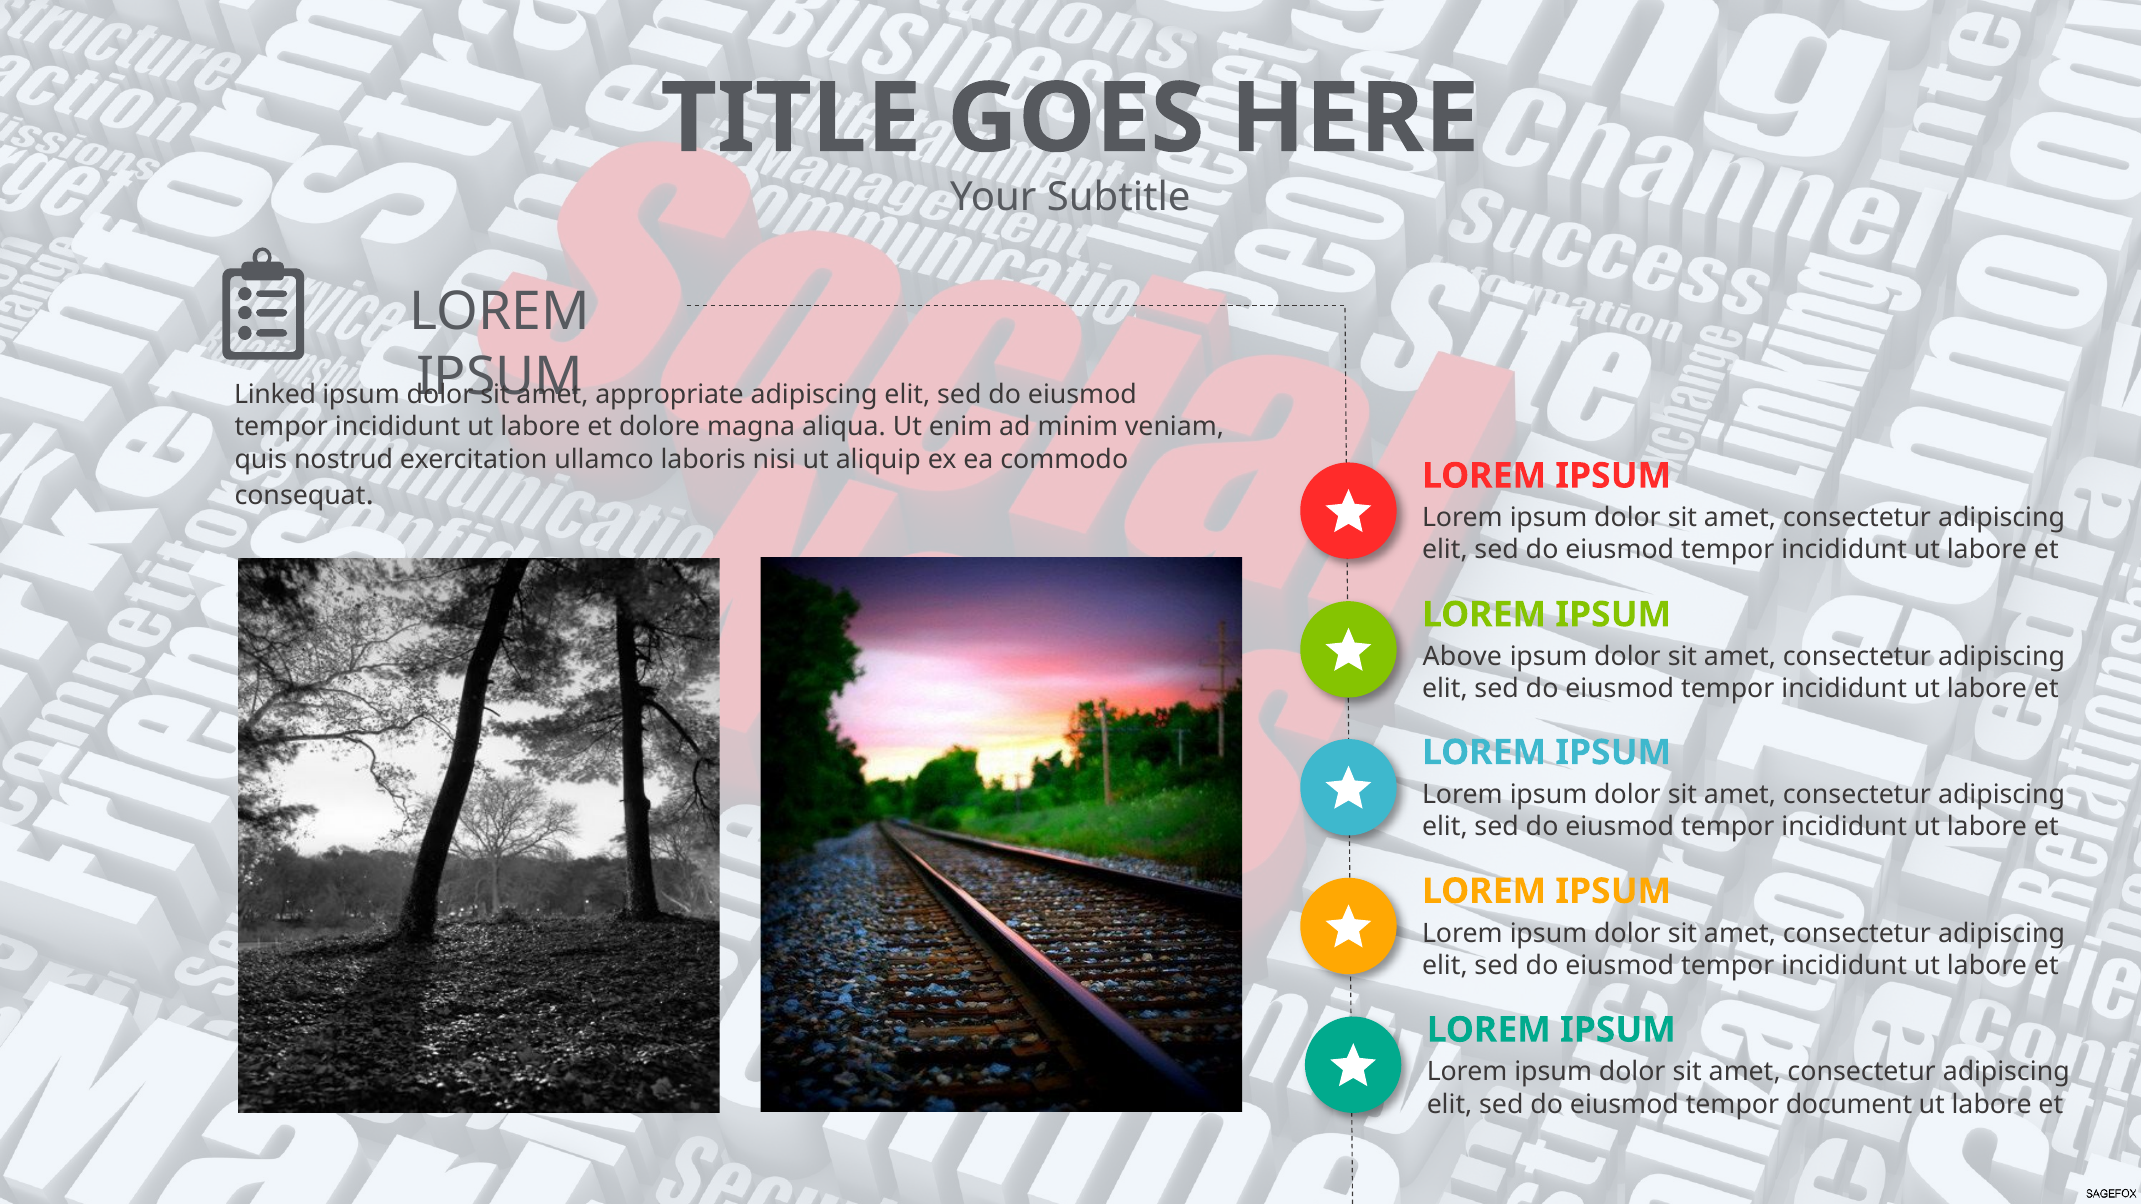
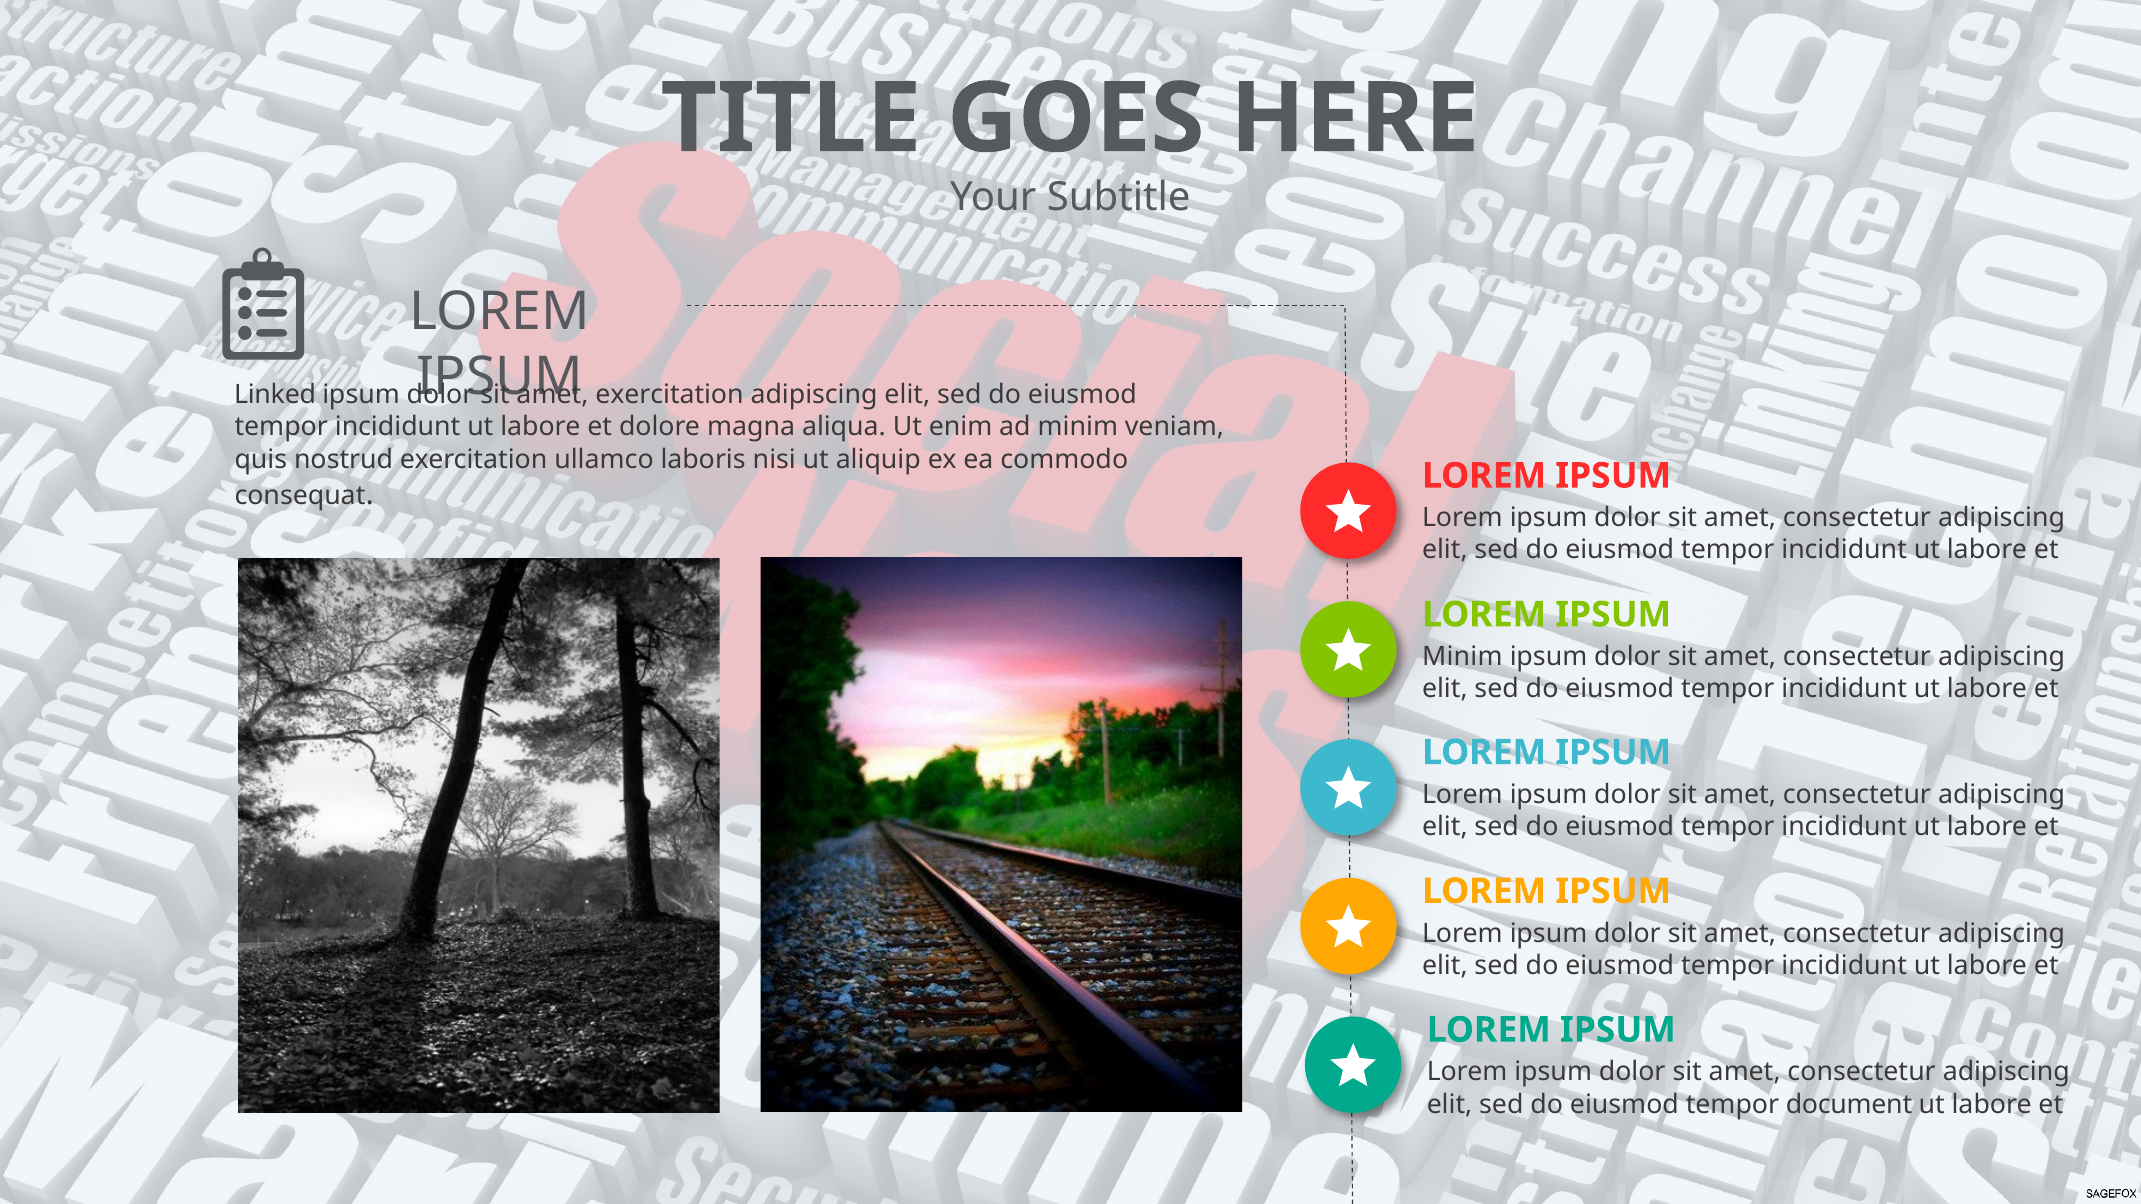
appropriate: appropriate -> exercitation (669, 395)
Above: Above -> Minim (1462, 657)
